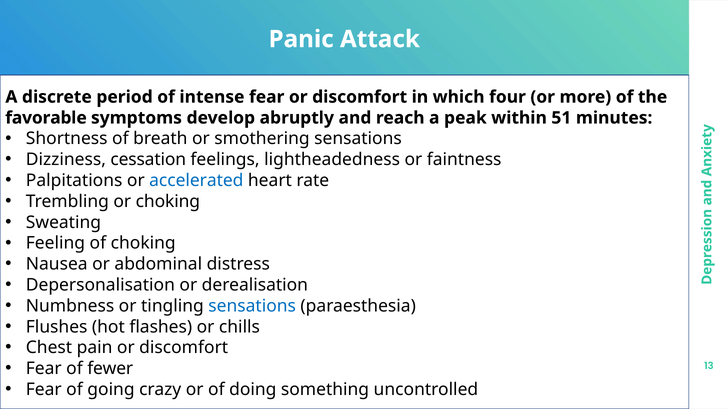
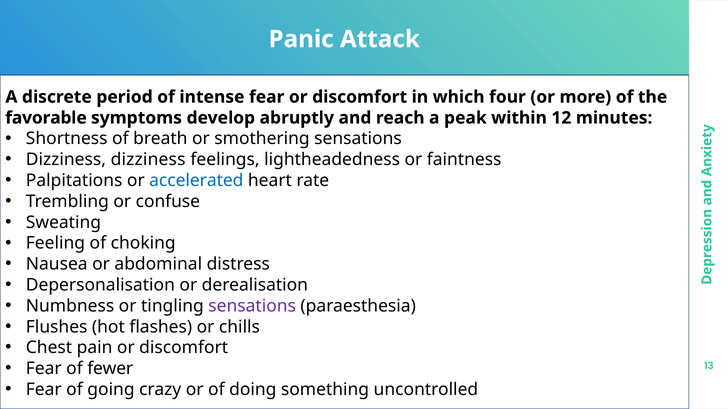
51: 51 -> 12 (561, 118)
Dizziness cessation: cessation -> dizziness (148, 160)
or choking: choking -> confuse (168, 202)
sensations colour: blue -> purple (252, 306)
